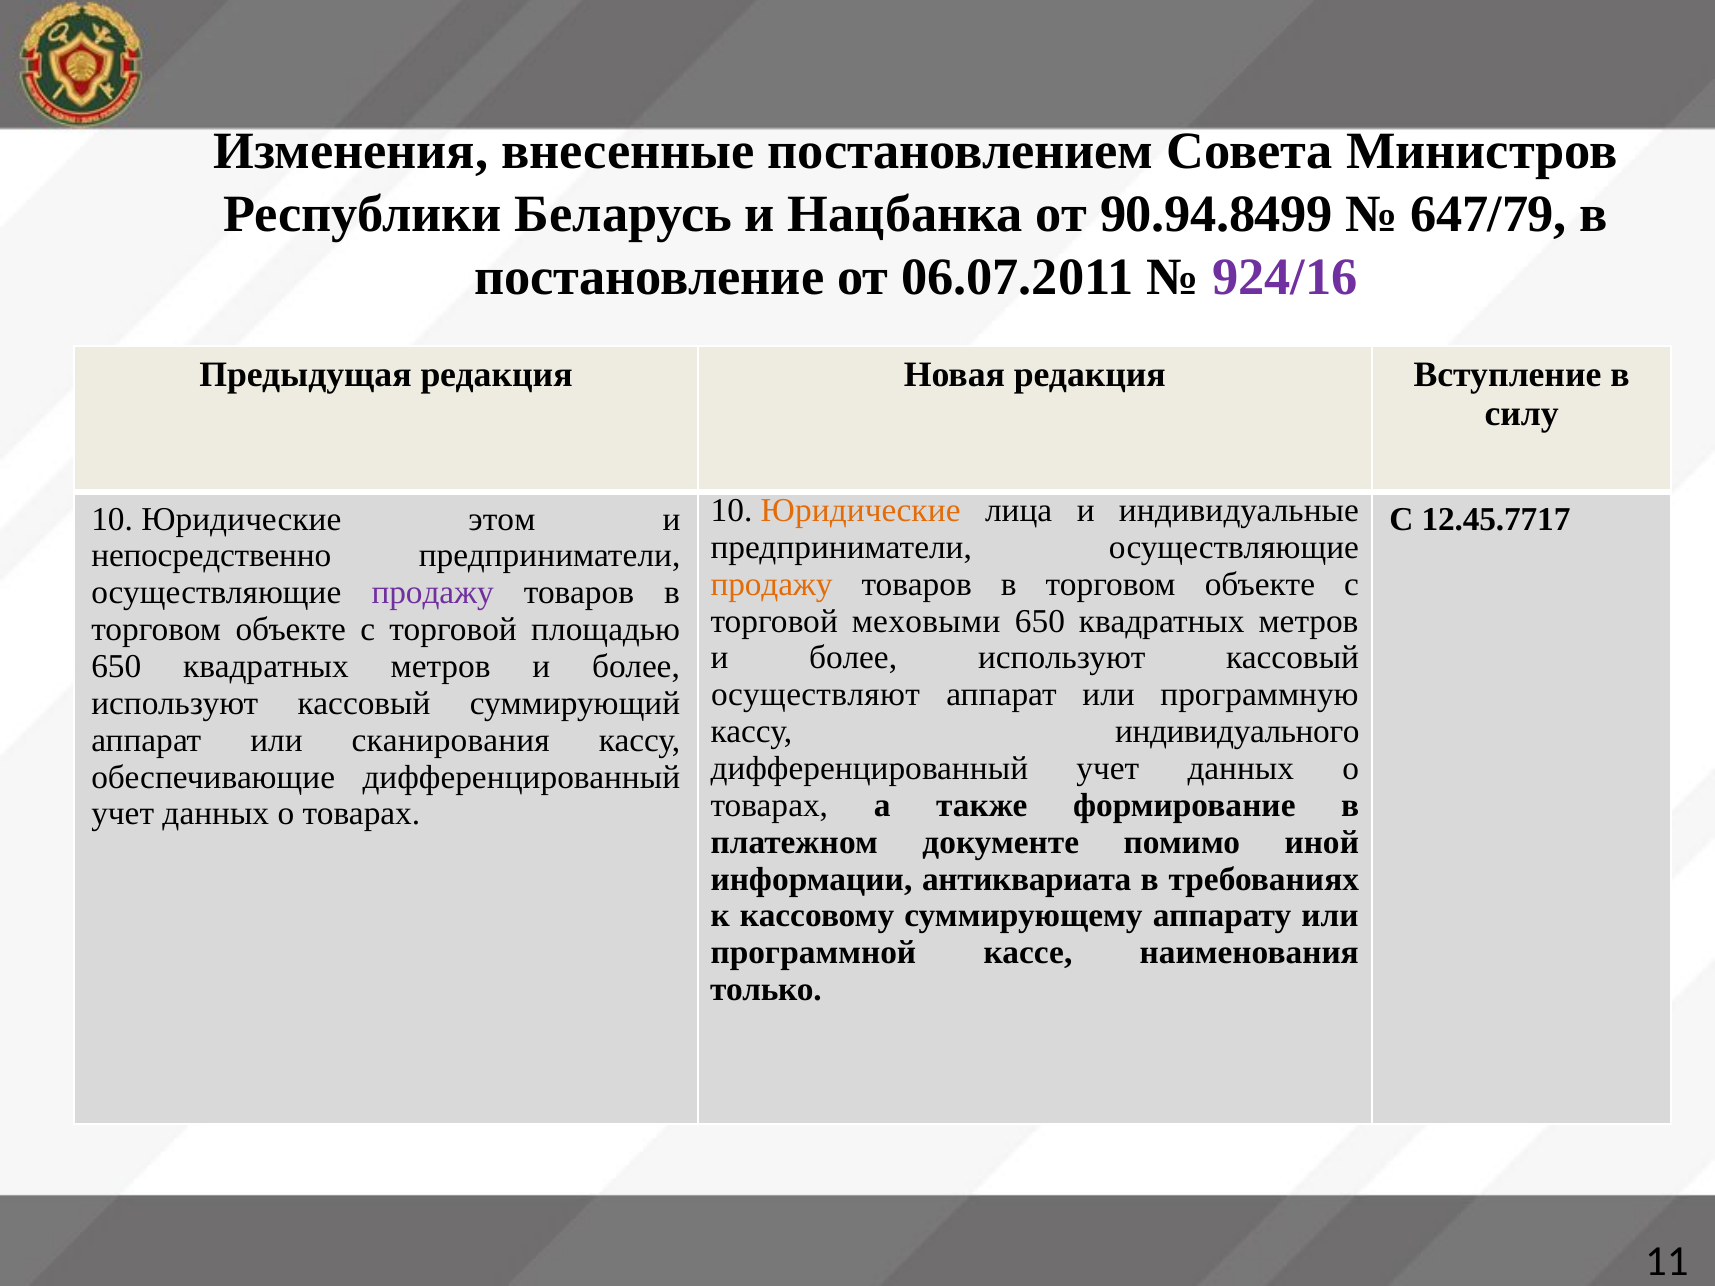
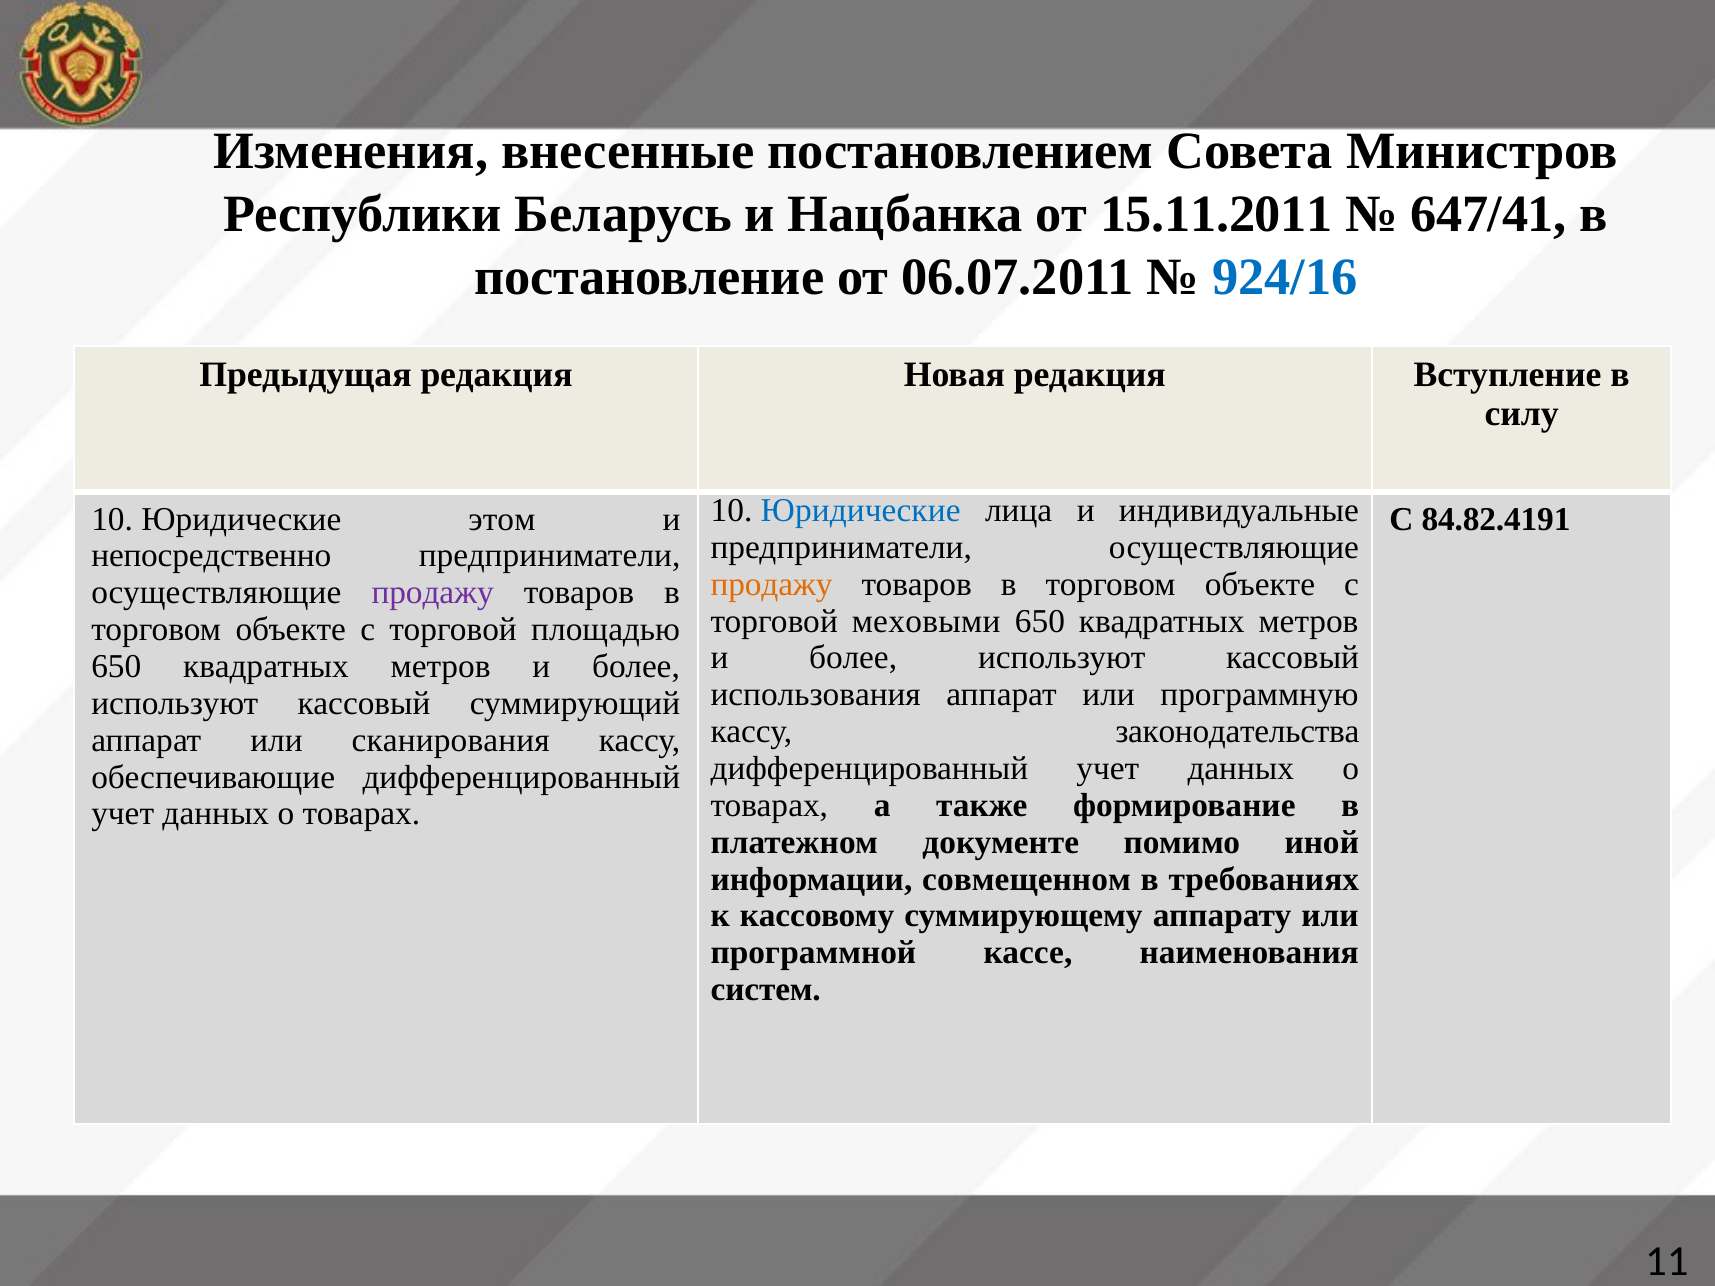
90.94.8499: 90.94.8499 -> 15.11.2011 (1216, 215)
647/79: 647/79 -> 647/41 (1489, 215)
924/16 colour: purple -> blue (1285, 277)
Юридические colour: orange -> blue (861, 511)
12.45.7717: 12.45.7717 -> 84.82.4191 (1496, 519)
осуществляют: осуществляют -> использования (816, 695)
индивидуального: индивидуального -> законодательства (1237, 732)
антиквариата: антиквариата -> совмещенном (1026, 879)
только: только -> систем (766, 990)
